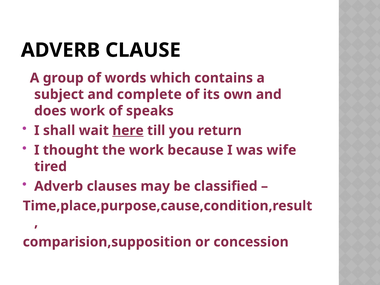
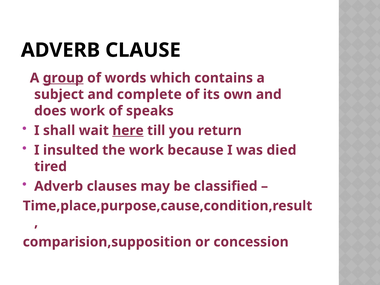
group underline: none -> present (63, 78)
thought: thought -> insulted (71, 150)
wife: wife -> died (281, 150)
